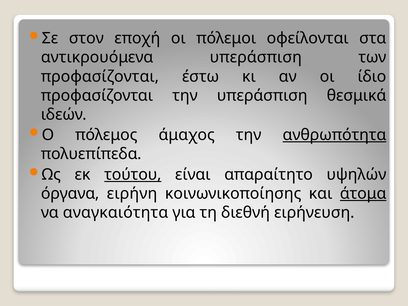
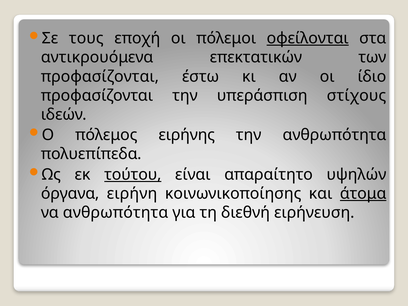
στον: στον -> τους (86, 38)
οφείλονται underline: none -> present (308, 38)
αντικρουόμενα υπεράσπιση: υπεράσπιση -> επεκτατικών (256, 57)
θεσμικά: θεσμικά -> στίχους (356, 96)
άμαχος: άμαχος -> ειρήνης (187, 135)
ανθρωπότητα underline: present -> none (334, 135)
να αναγκαιότητα: αναγκαιότητα -> ανθρωπότητα (116, 213)
